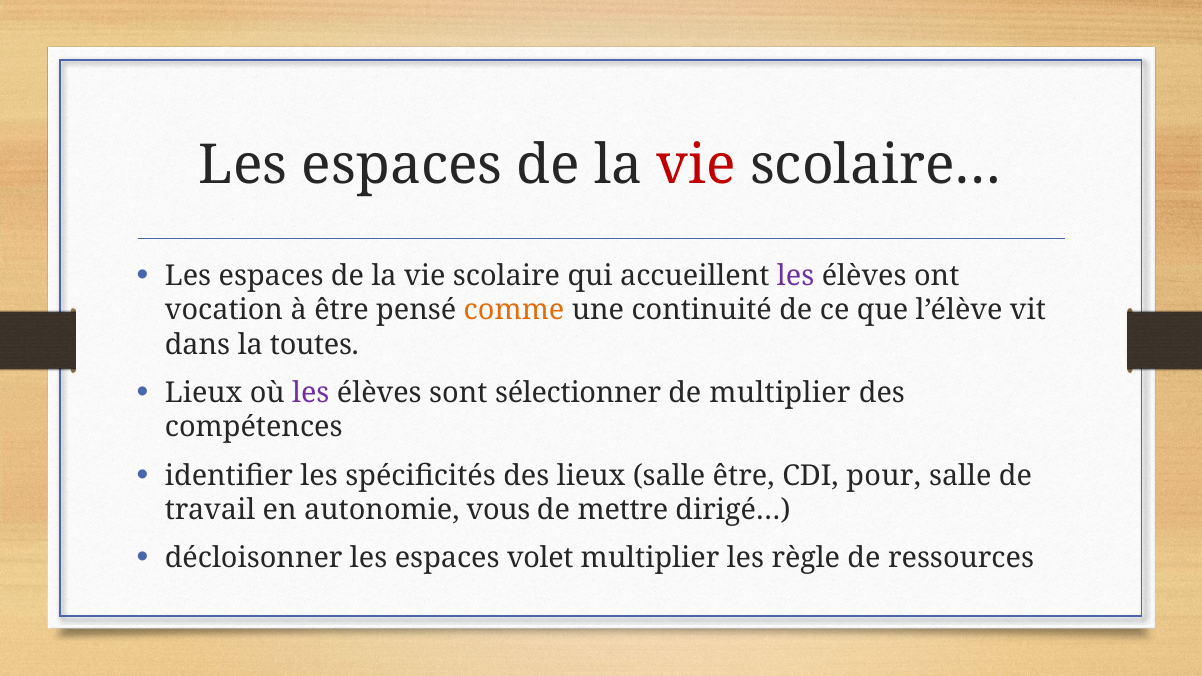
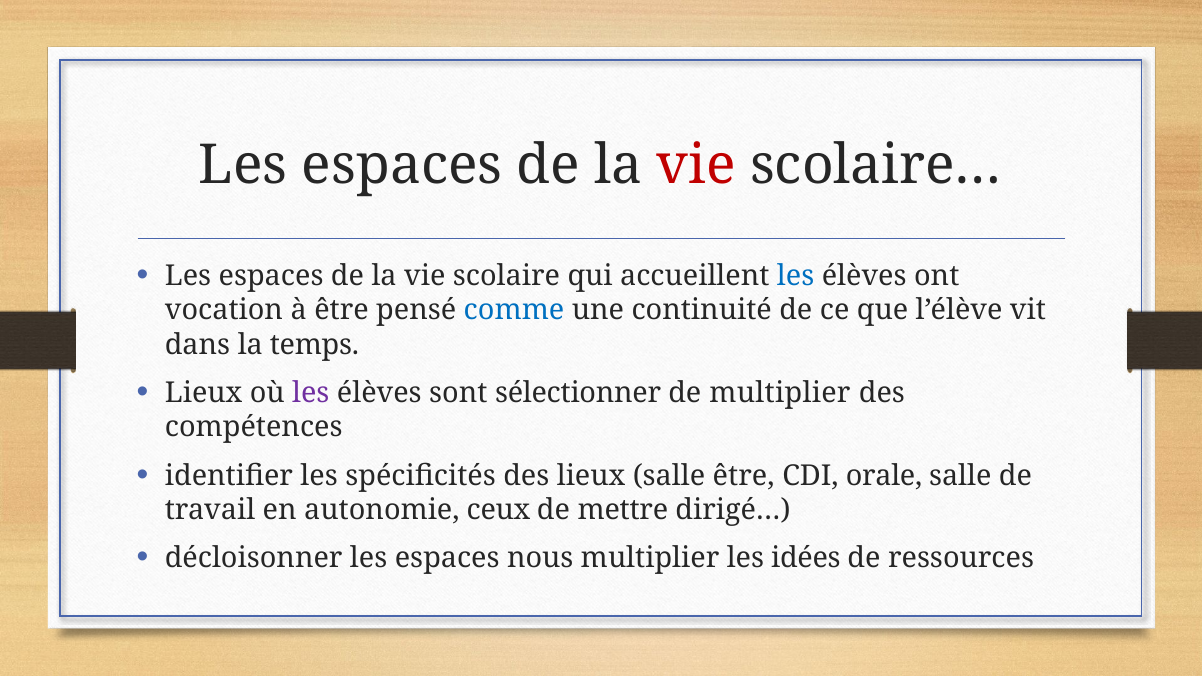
les colour: purple -> blue (796, 276)
comme colour: orange -> blue (514, 310)
toutes: toutes -> temps (314, 345)
pour: pour -> orale (884, 476)
vous: vous -> ceux (498, 510)
volet: volet -> nous (540, 558)
règle: règle -> idées (806, 558)
